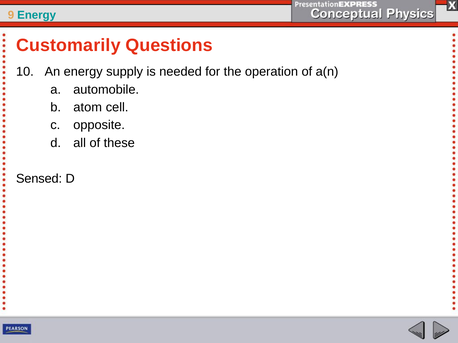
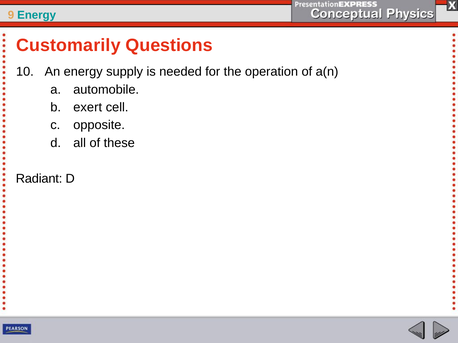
atom: atom -> exert (88, 108)
Sensed: Sensed -> Radiant (39, 179)
